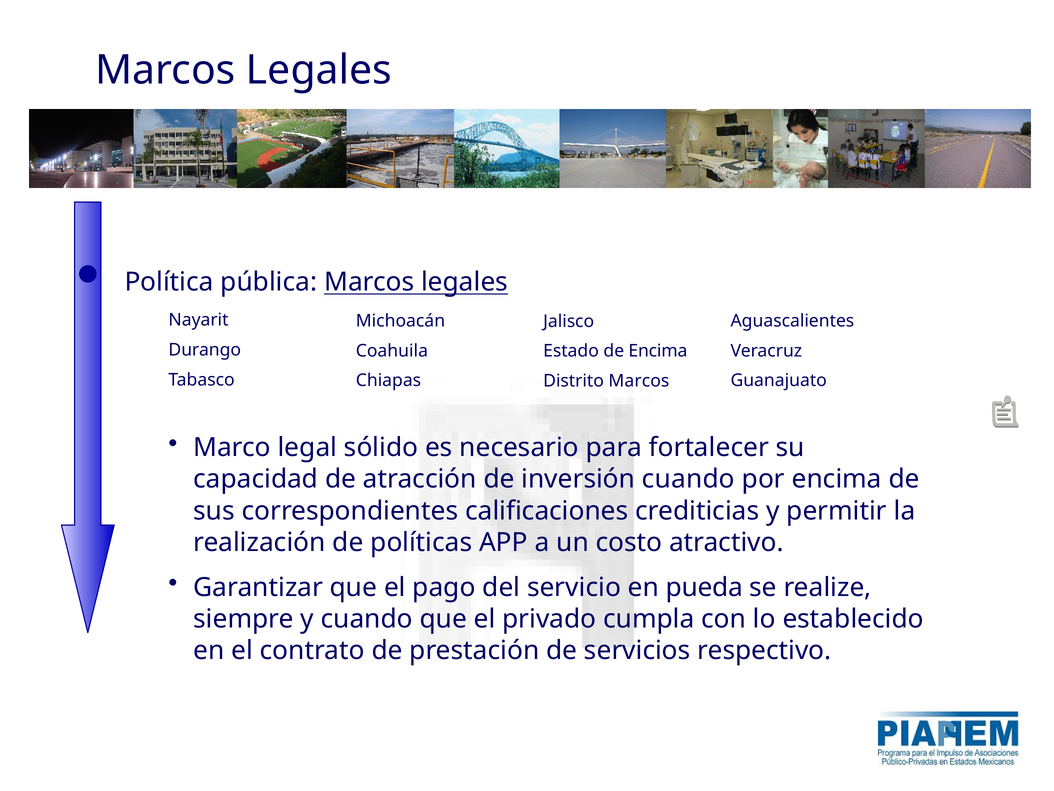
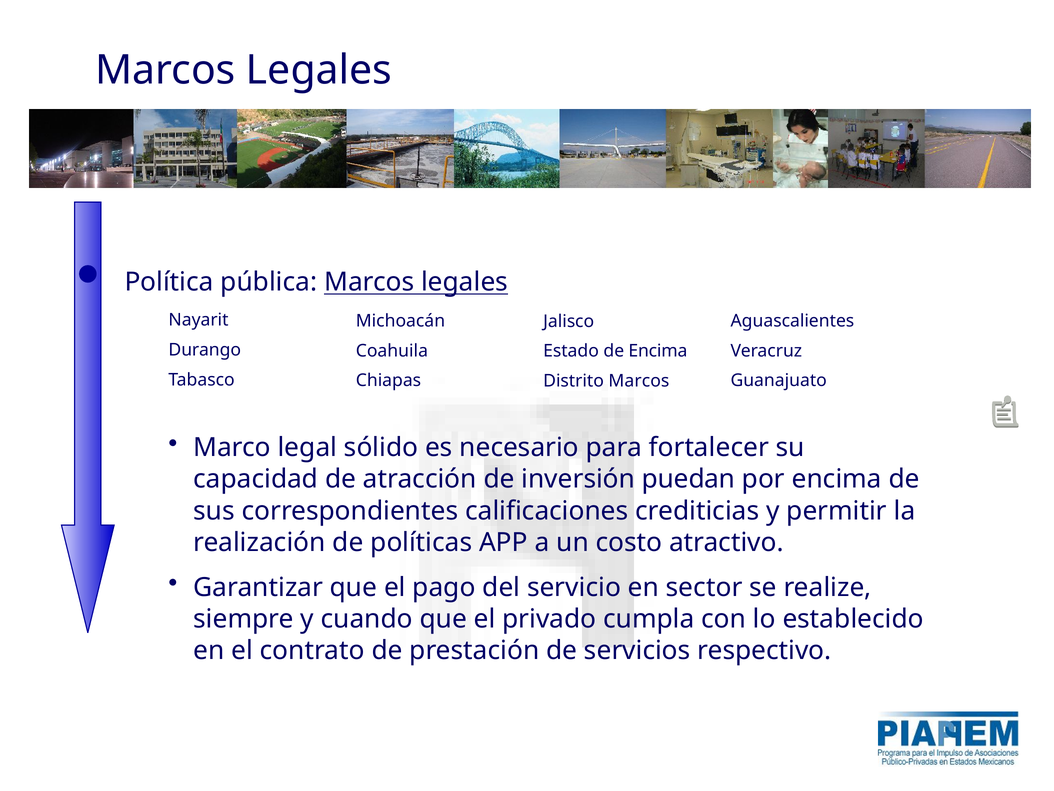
inversión cuando: cuando -> puedan (689, 479)
pueda: pueda -> sector (704, 587)
